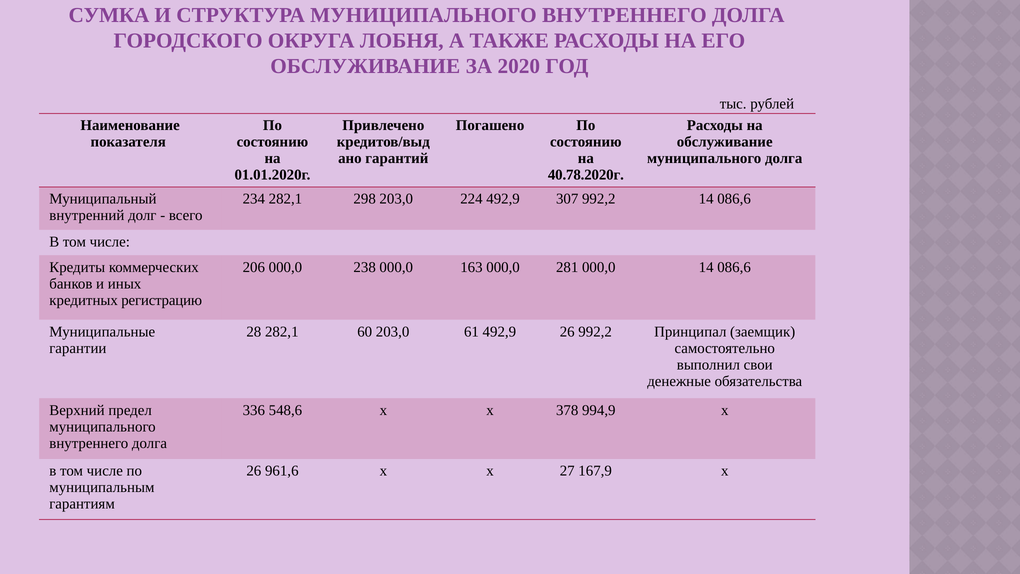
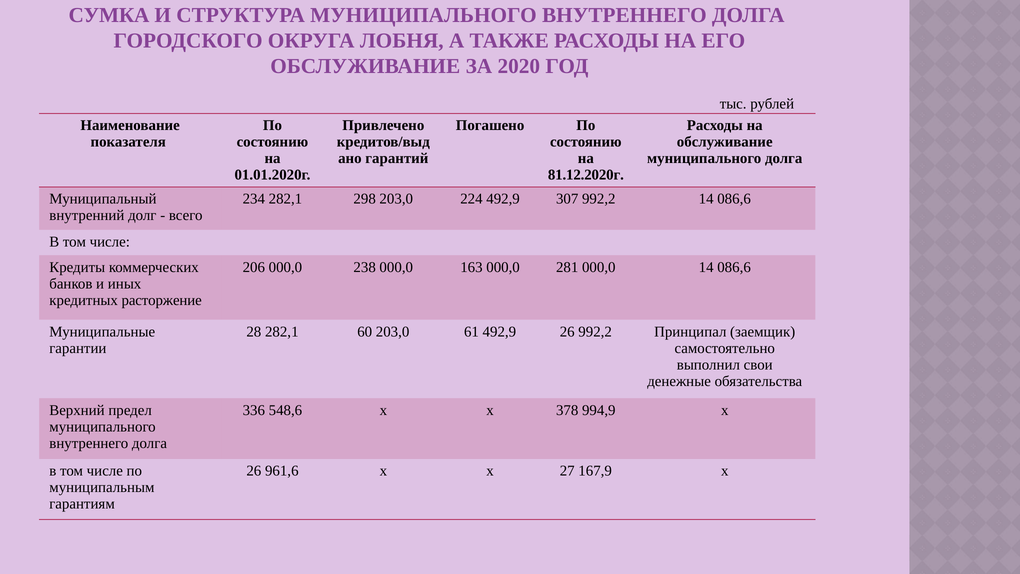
40.78.2020г: 40.78.2020г -> 81.12.2020г (586, 175)
регистрацию: регистрацию -> расторжение (162, 300)
